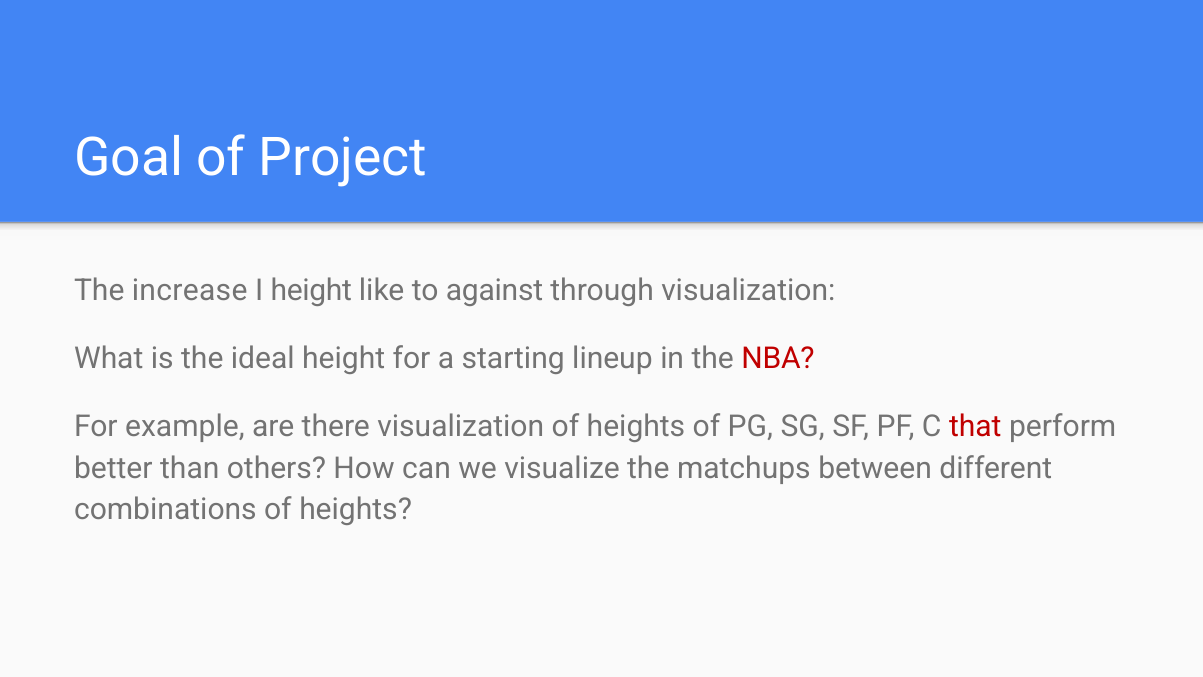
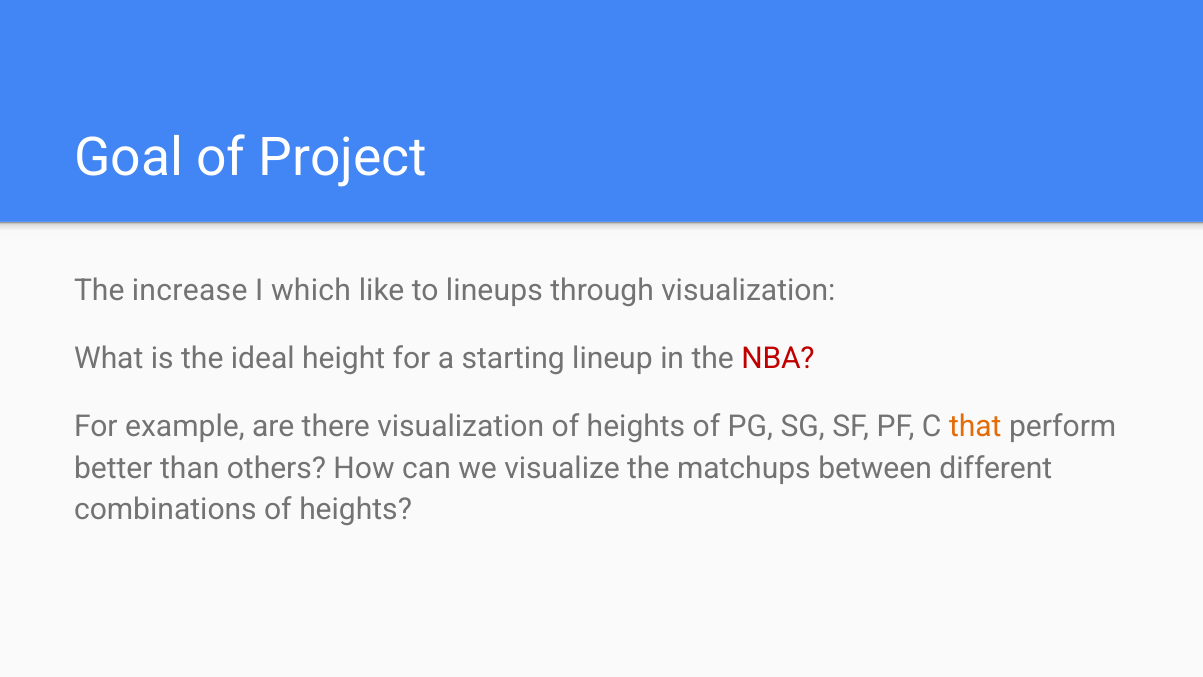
I height: height -> which (311, 290)
against: against -> lineups (494, 290)
that colour: red -> orange (975, 426)
